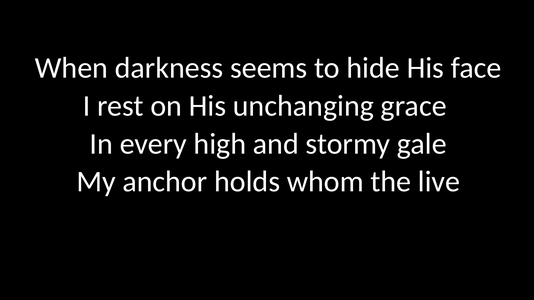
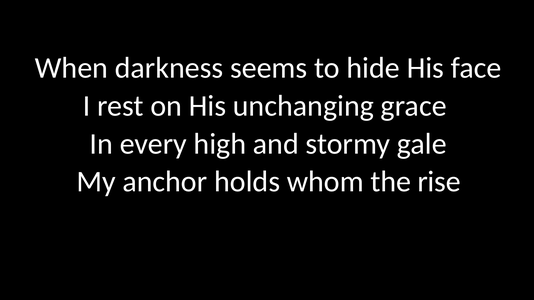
live: live -> rise (439, 182)
